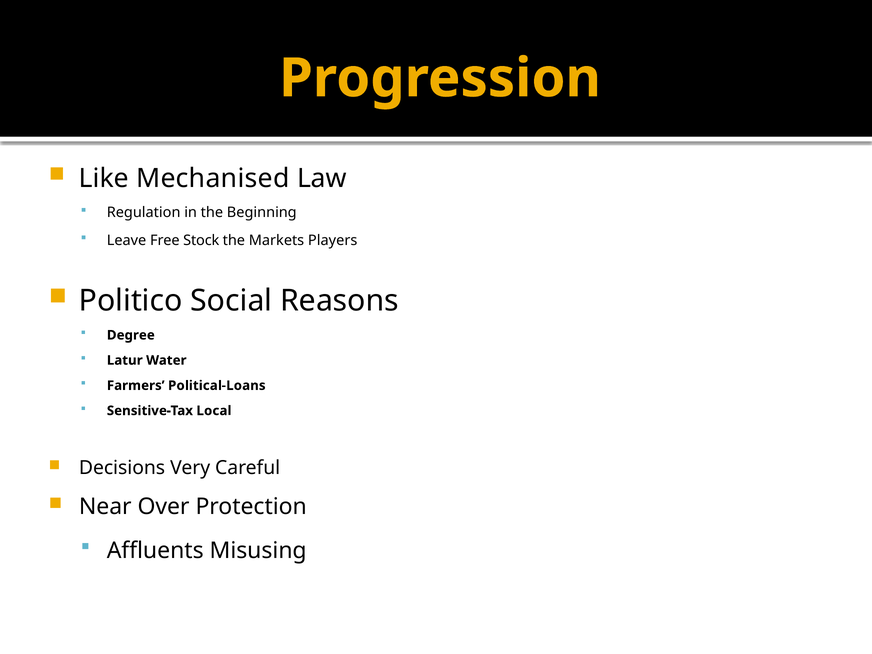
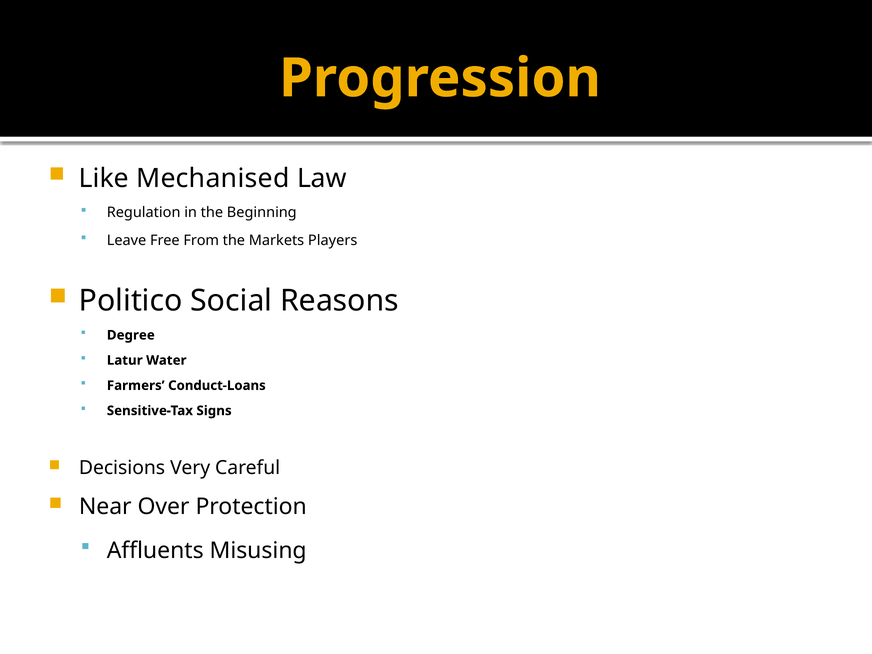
Stock: Stock -> From (201, 240)
Political-Loans: Political-Loans -> Conduct-Loans (217, 386)
Local: Local -> Signs (214, 411)
